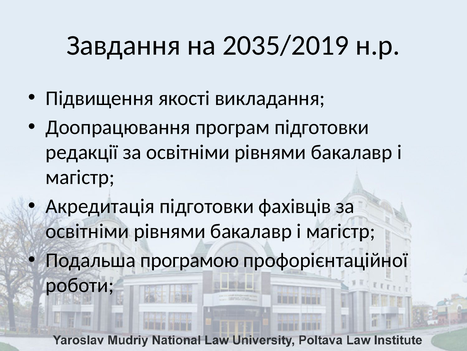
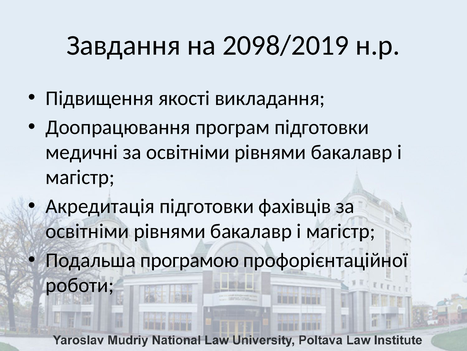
2035/2019: 2035/2019 -> 2098/2019 (286, 45)
редакції: редакції -> медичні (82, 152)
